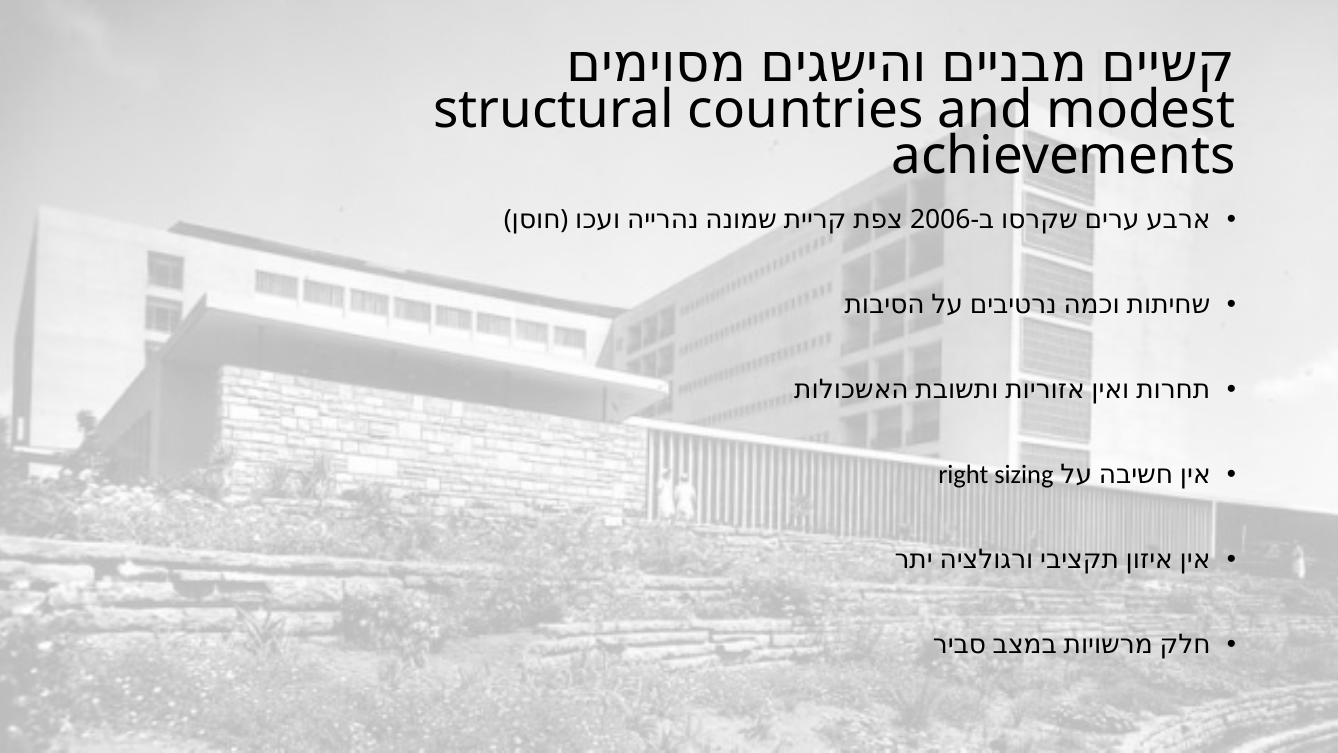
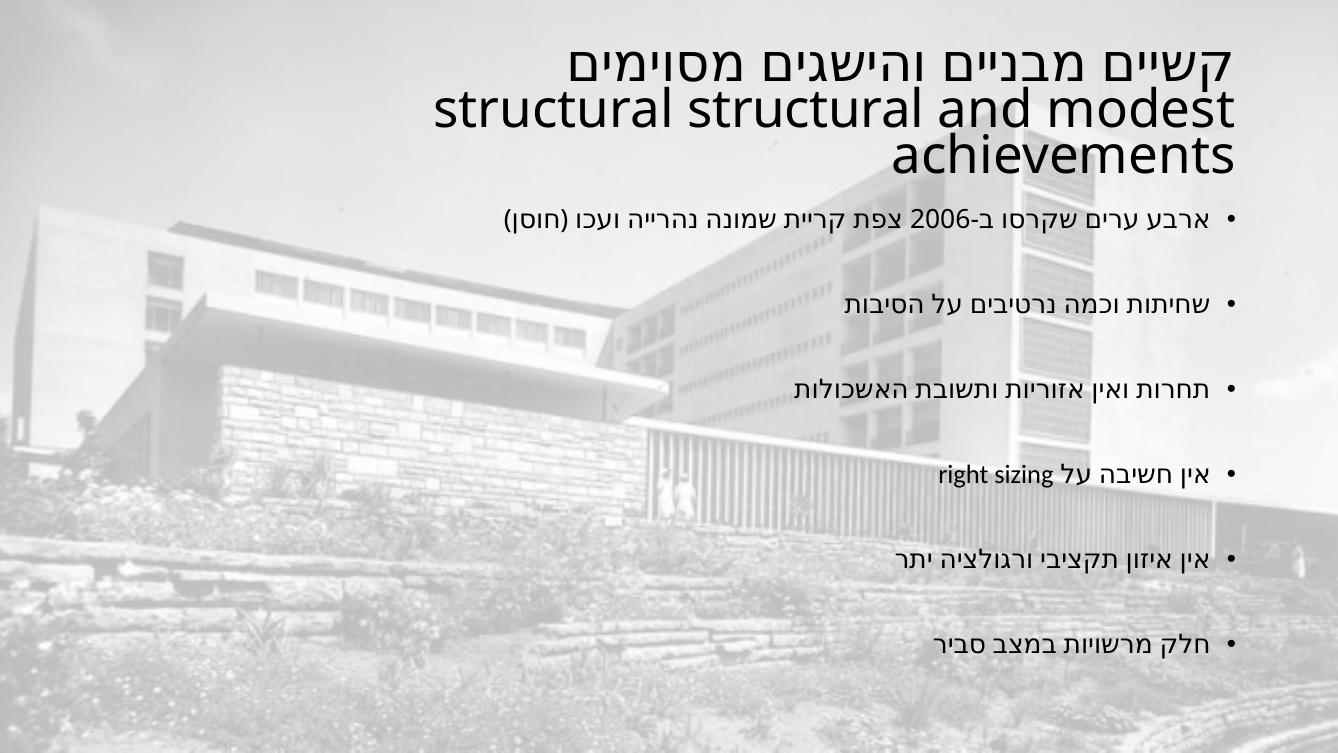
structural countries: countries -> structural (806, 110)
